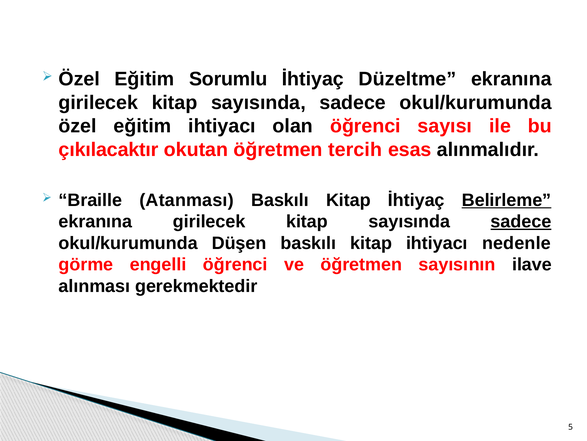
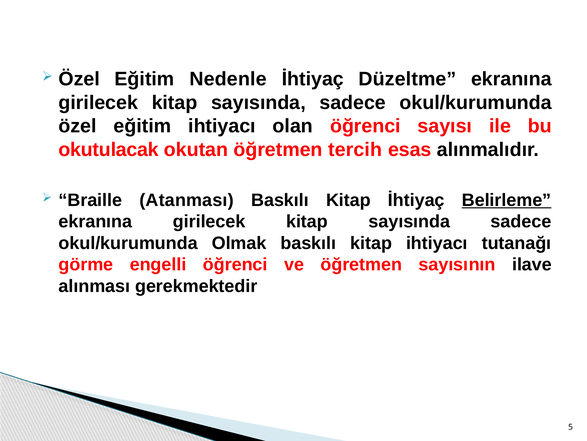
Sorumlu: Sorumlu -> Nedenle (228, 79)
çıkılacaktır: çıkılacaktır -> okutulacak (109, 149)
sadece underline: present -> none (521, 221)
Düşen: Düşen -> Olmak (239, 243)
nedenle: nedenle -> tutanağı (517, 243)
